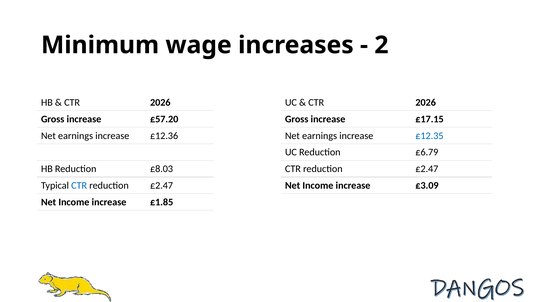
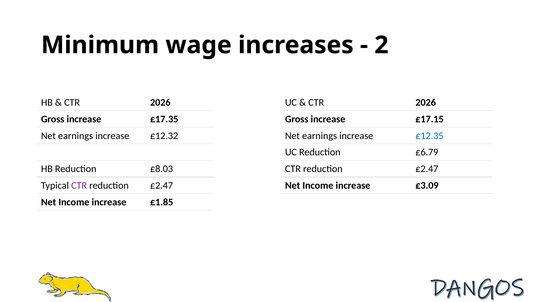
£57.20: £57.20 -> £17.35 (164, 119)
£12.36: £12.36 -> £12.32 (164, 136)
CTR colour: blue -> purple (79, 186)
